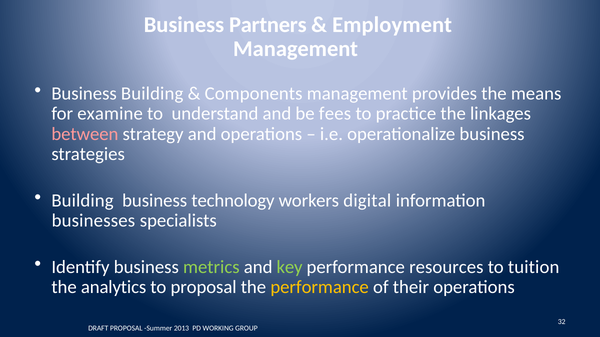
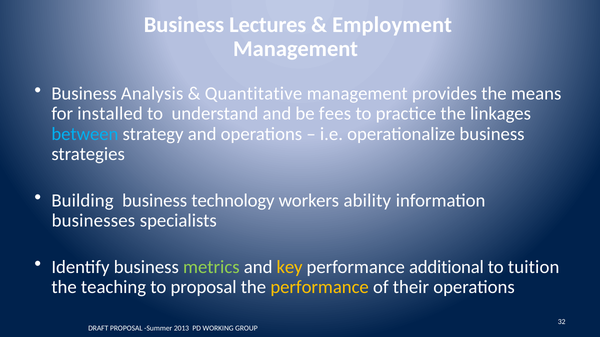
Partners: Partners -> Lectures (268, 25)
Business Building: Building -> Analysis (152, 94)
Components: Components -> Quantitative (254, 94)
examine: examine -> installed (110, 114)
between colour: pink -> light blue (85, 134)
digital: digital -> ability (367, 201)
key colour: light green -> yellow (290, 267)
resources: resources -> additional (446, 267)
analytics: analytics -> teaching (114, 287)
